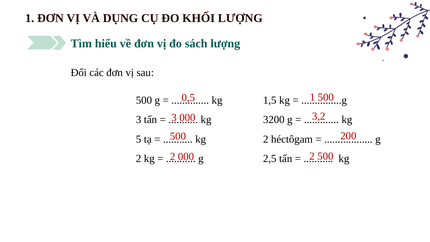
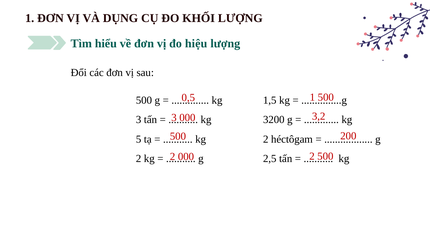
sách: sách -> hiệu (196, 43)
